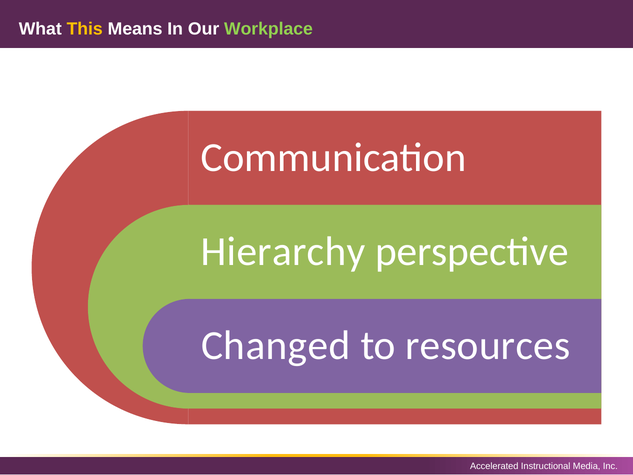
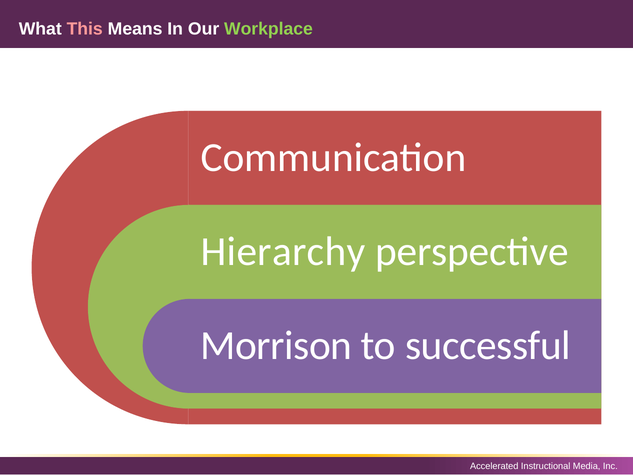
This colour: yellow -> pink (85, 29)
Changed: Changed -> Morrison (276, 345)
resources: resources -> successful (488, 345)
